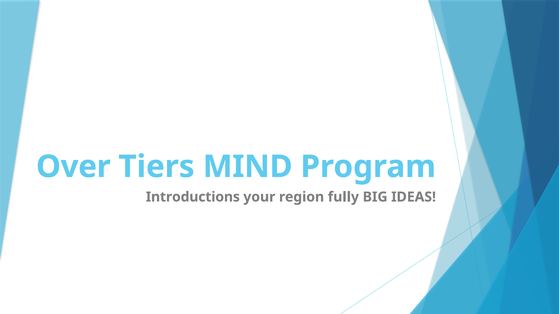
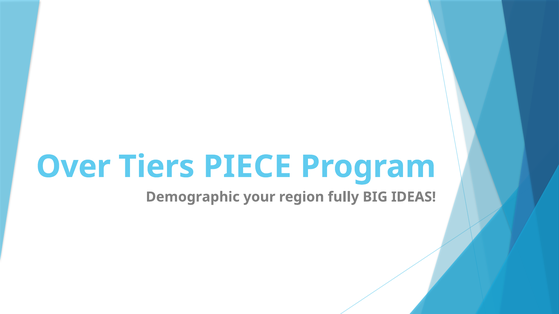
MIND: MIND -> PIECE (247, 167)
Introductions: Introductions -> Demographic (193, 197)
